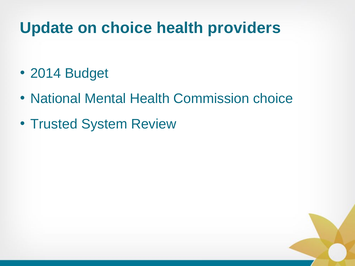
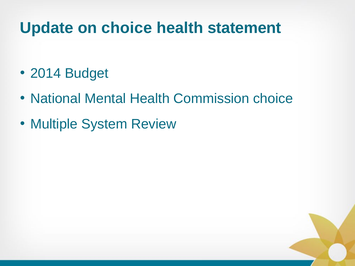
providers: providers -> statement (244, 28)
Trusted: Trusted -> Multiple (54, 124)
